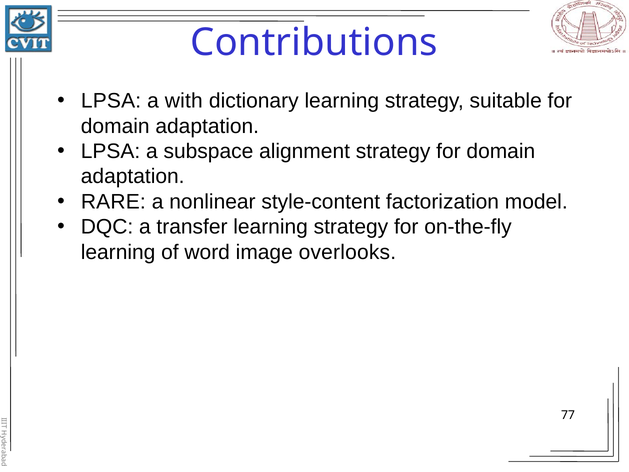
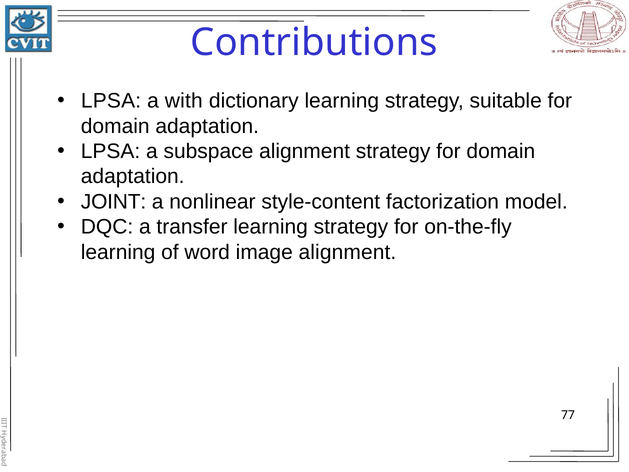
RARE: RARE -> JOINT (114, 202)
image overlooks: overlooks -> alignment (347, 252)
